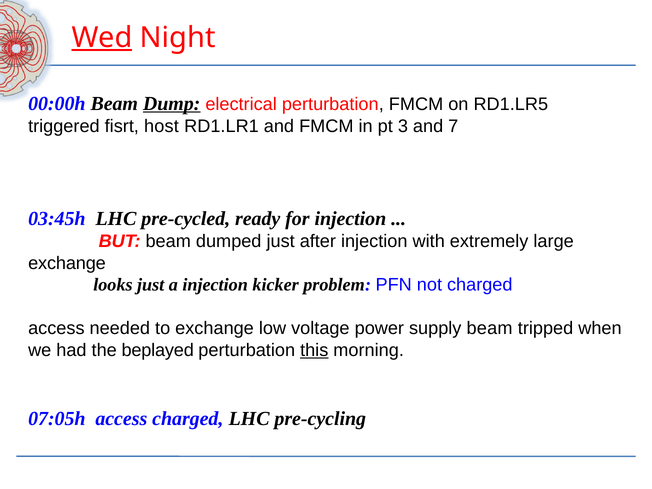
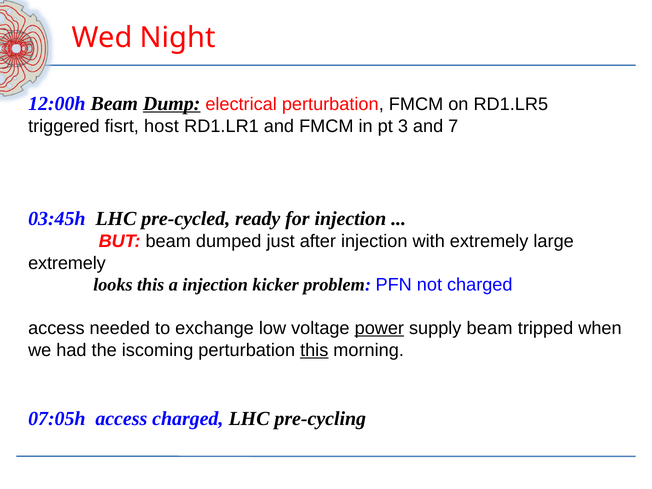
Wed underline: present -> none (102, 37)
00:00h: 00:00h -> 12:00h (57, 103)
exchange: exchange -> extremely (67, 263)
looks just: just -> this (151, 285)
power underline: none -> present (379, 328)
beplayed: beplayed -> iscoming (158, 350)
